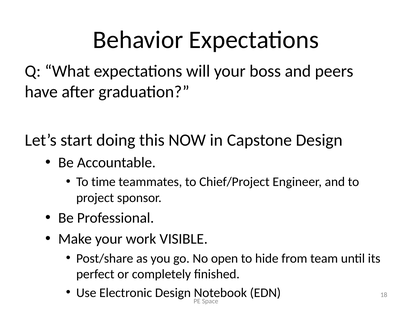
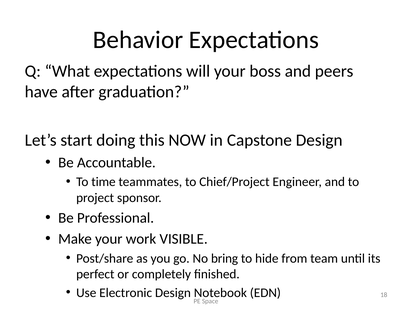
open: open -> bring (225, 258)
